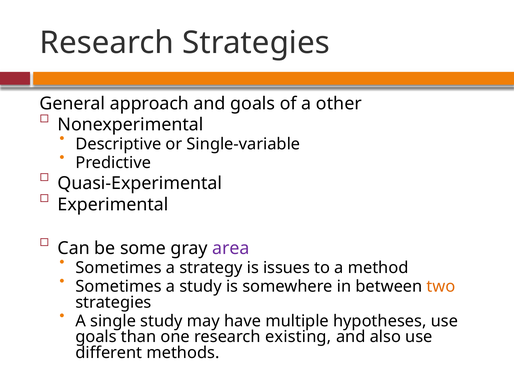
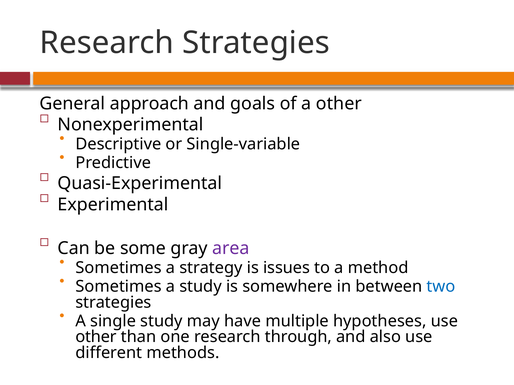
two colour: orange -> blue (441, 287)
goals: goals -> other (96, 337)
existing: existing -> through (298, 337)
